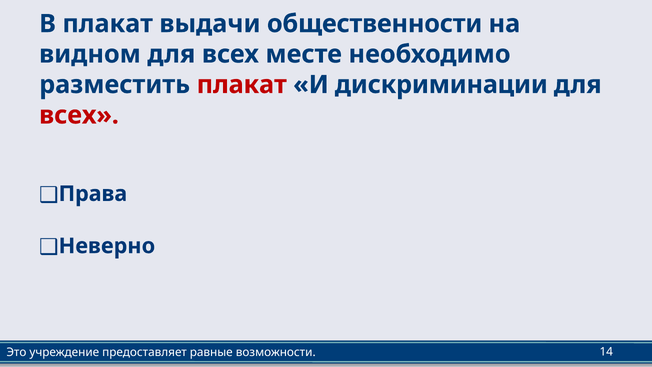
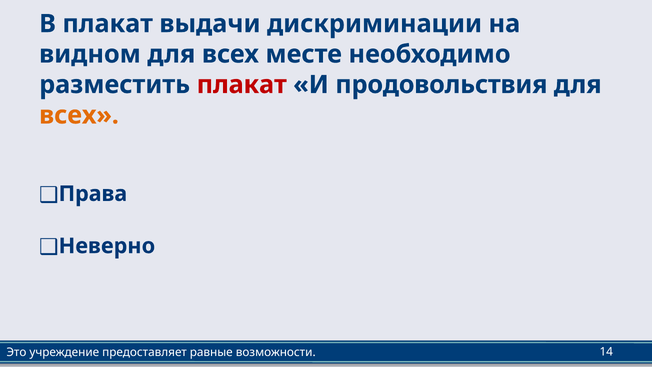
общественности: общественности -> дискриминации (375, 24)
дискриминации: дискриминации -> продовольствия (441, 85)
всех colour: red -> orange (79, 115)
